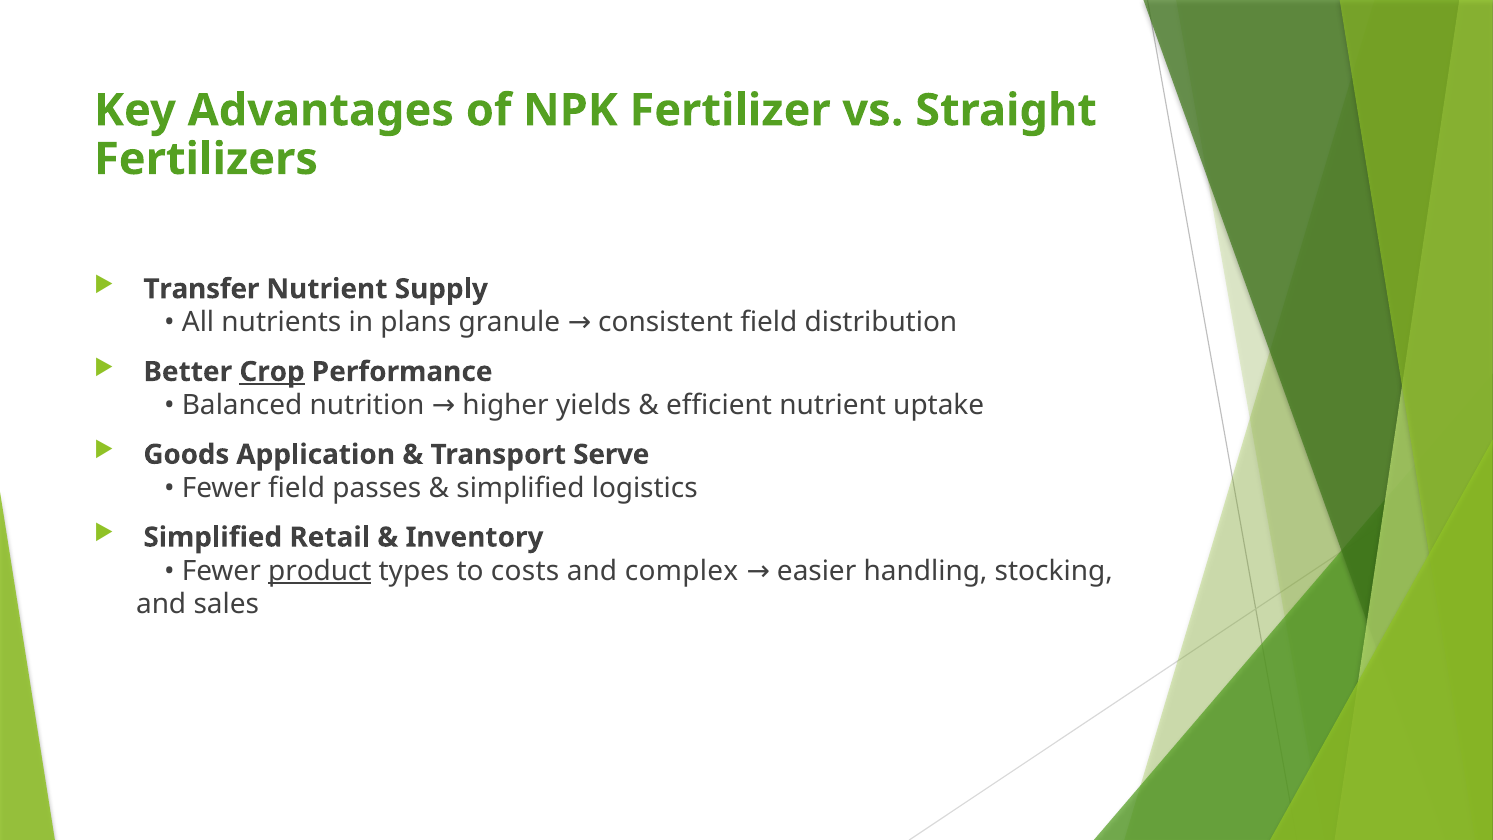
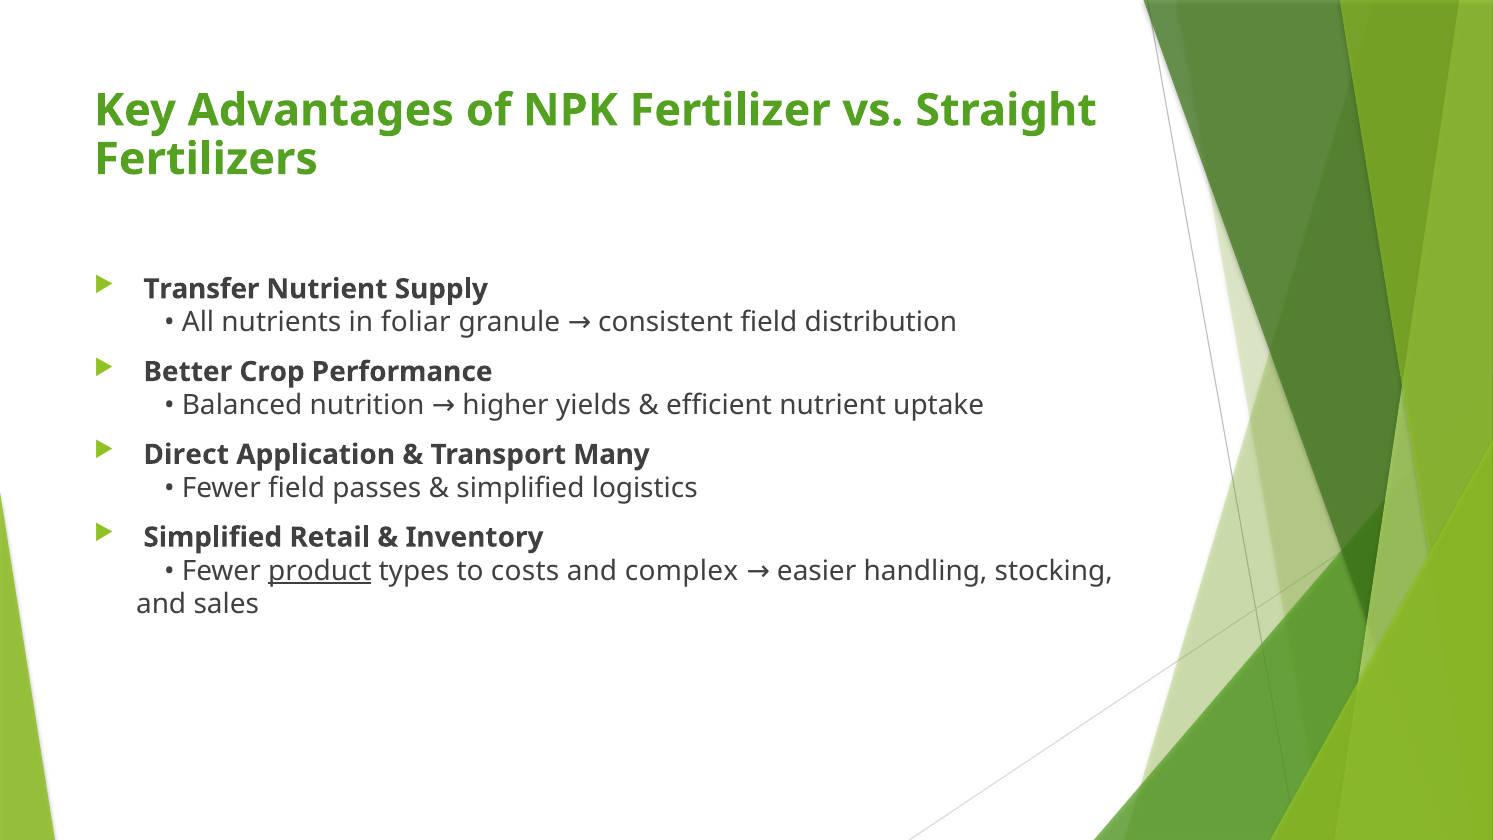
plans: plans -> foliar (416, 323)
Crop underline: present -> none (272, 372)
Goods: Goods -> Direct (186, 454)
Serve: Serve -> Many (611, 454)
